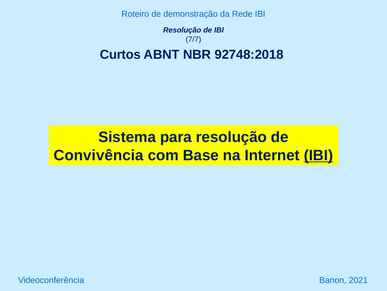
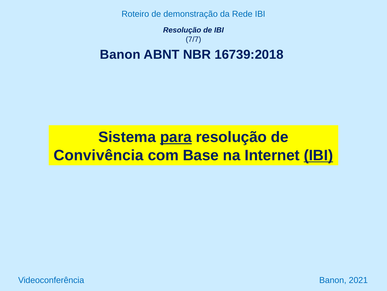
Curtos: Curtos -> Banon (120, 54)
92748:2018: 92748:2018 -> 16739:2018 (249, 54)
para underline: none -> present (176, 137)
